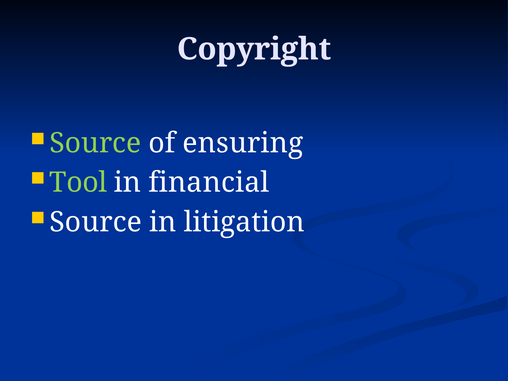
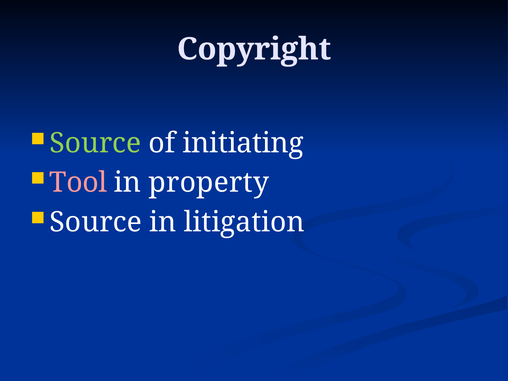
ensuring: ensuring -> initiating (243, 143)
Tool colour: light green -> pink (78, 183)
financial: financial -> property (209, 183)
